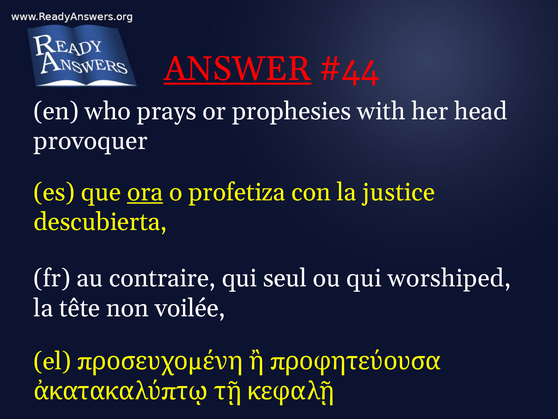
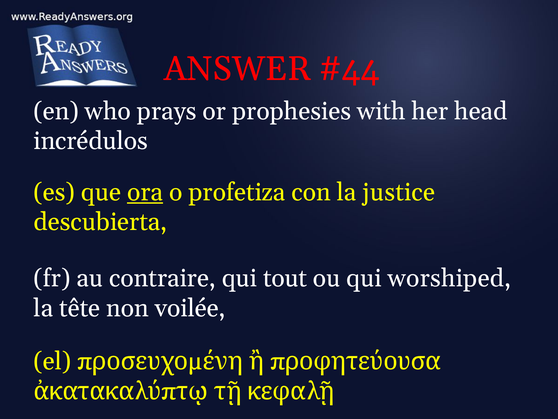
ANSWER underline: present -> none (237, 69)
provoquer: provoquer -> incrédulos (91, 141)
seul: seul -> tout (285, 278)
